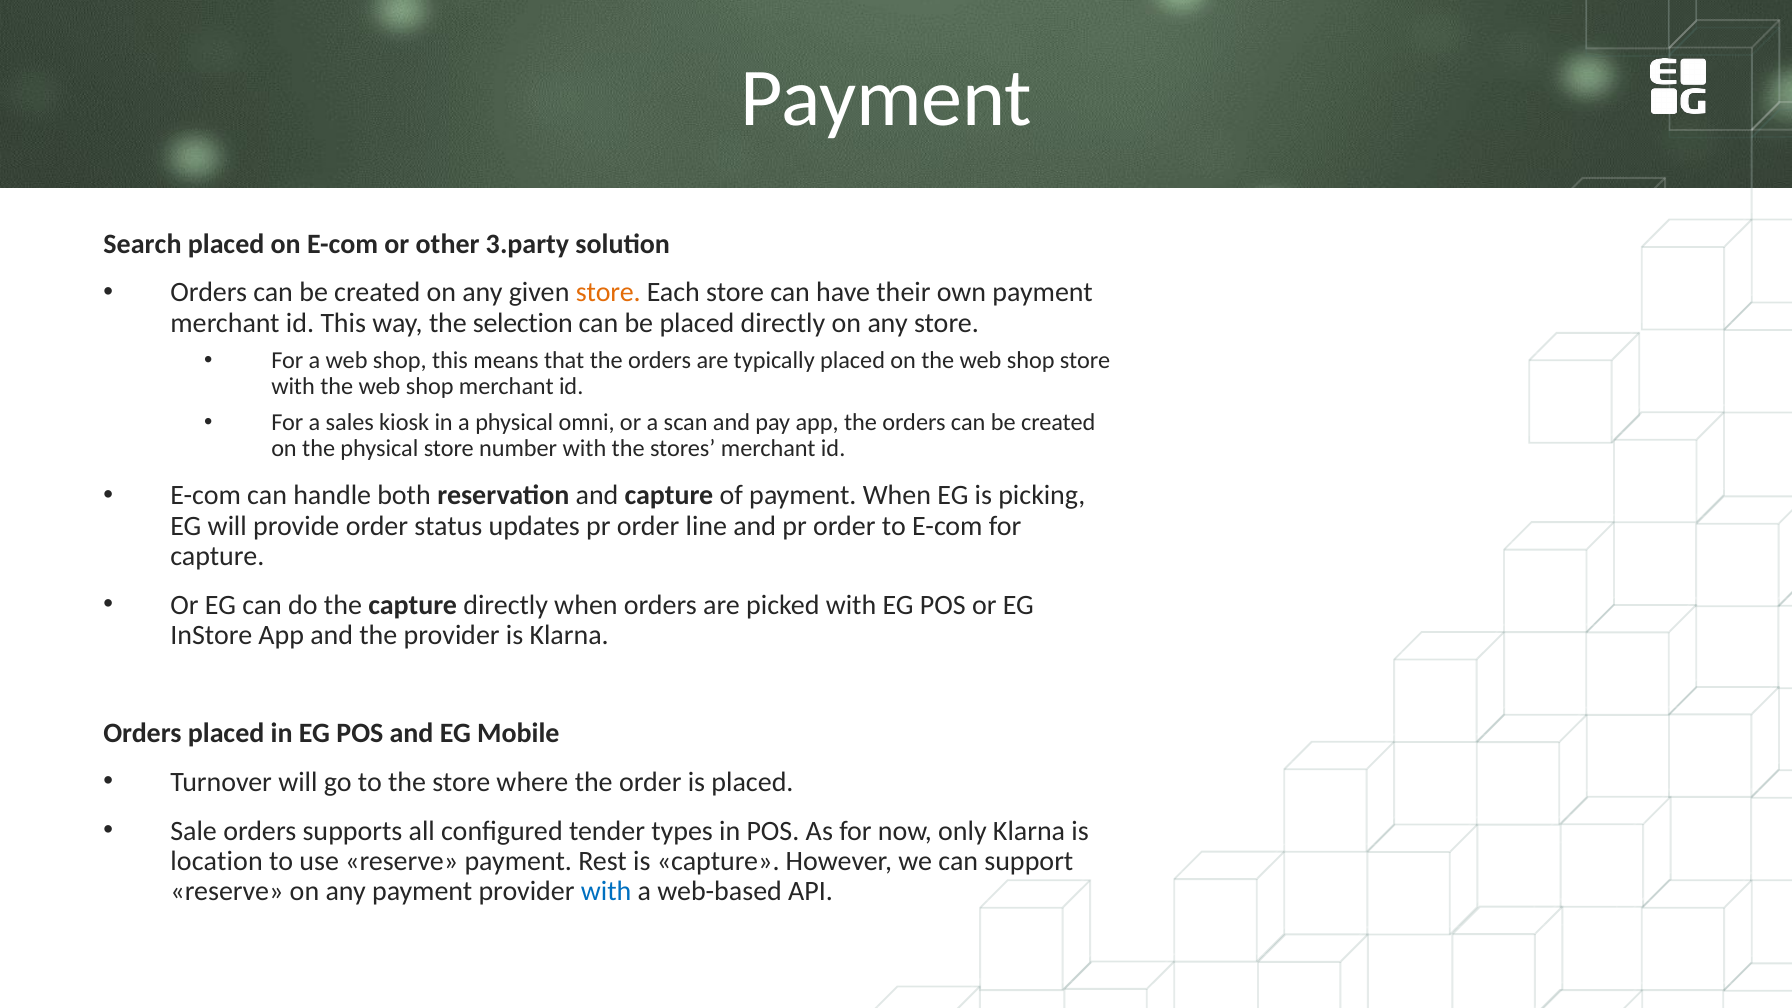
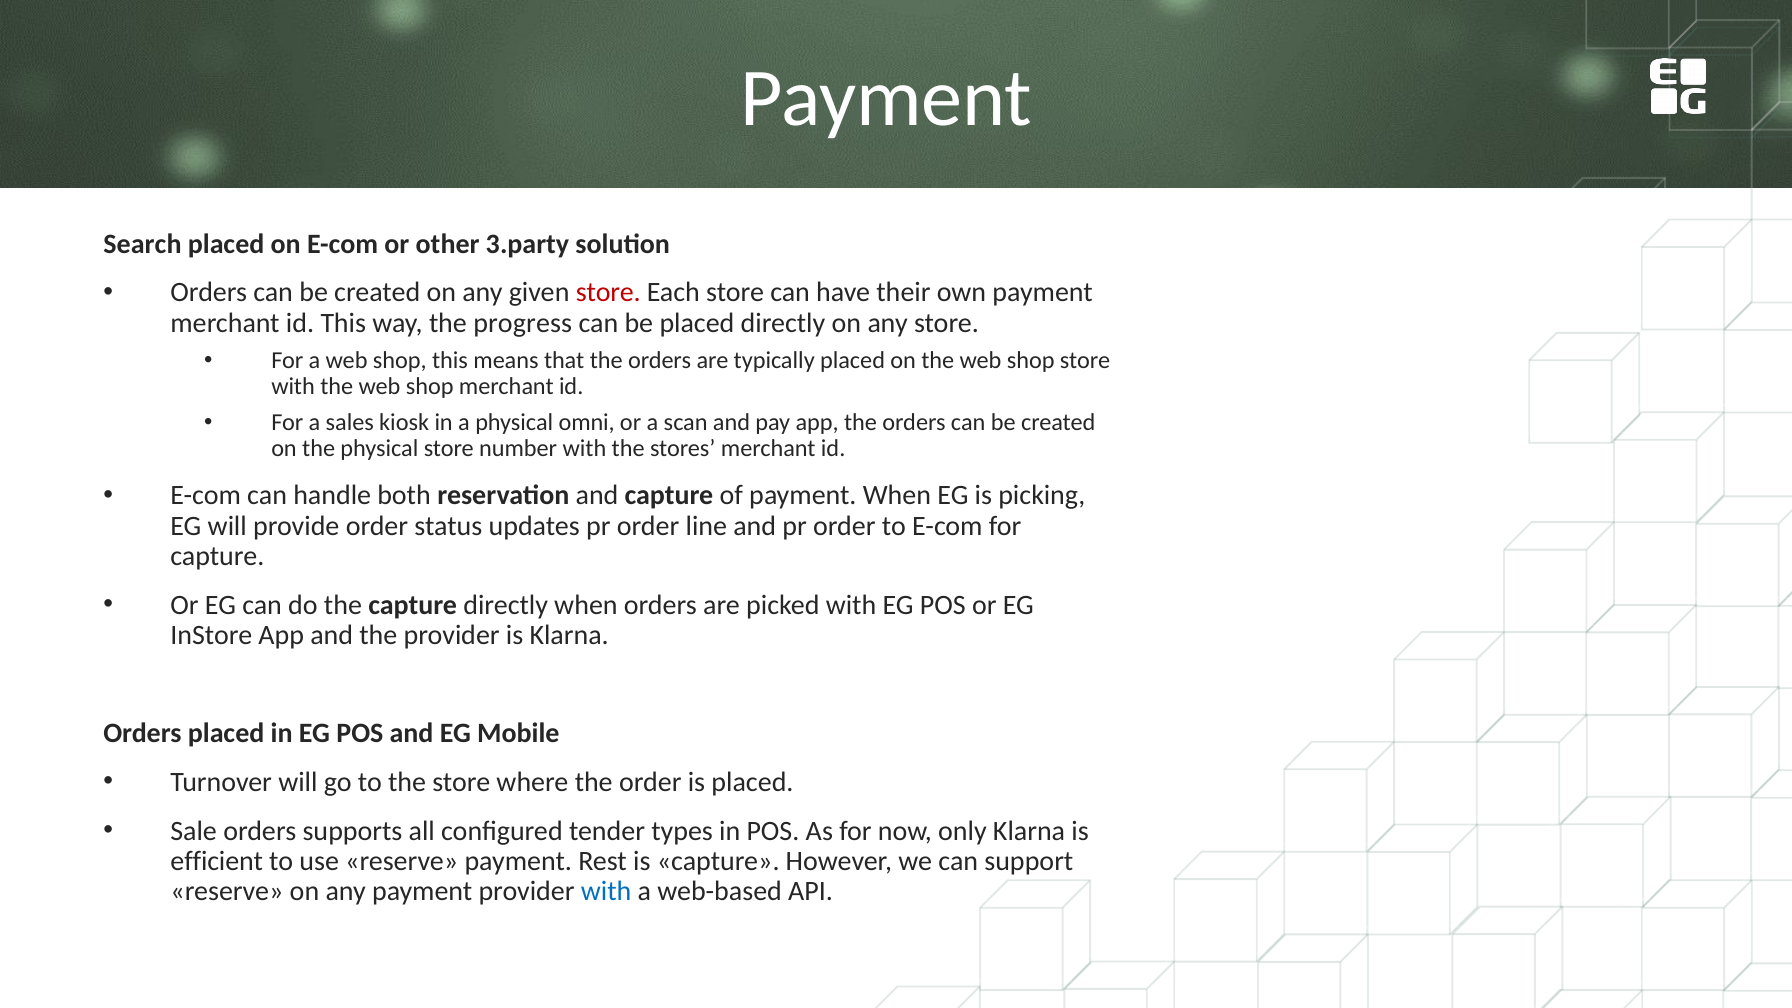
store colour: orange -> red (608, 293)
selection: selection -> progress (523, 323)
location: location -> efficient (217, 861)
